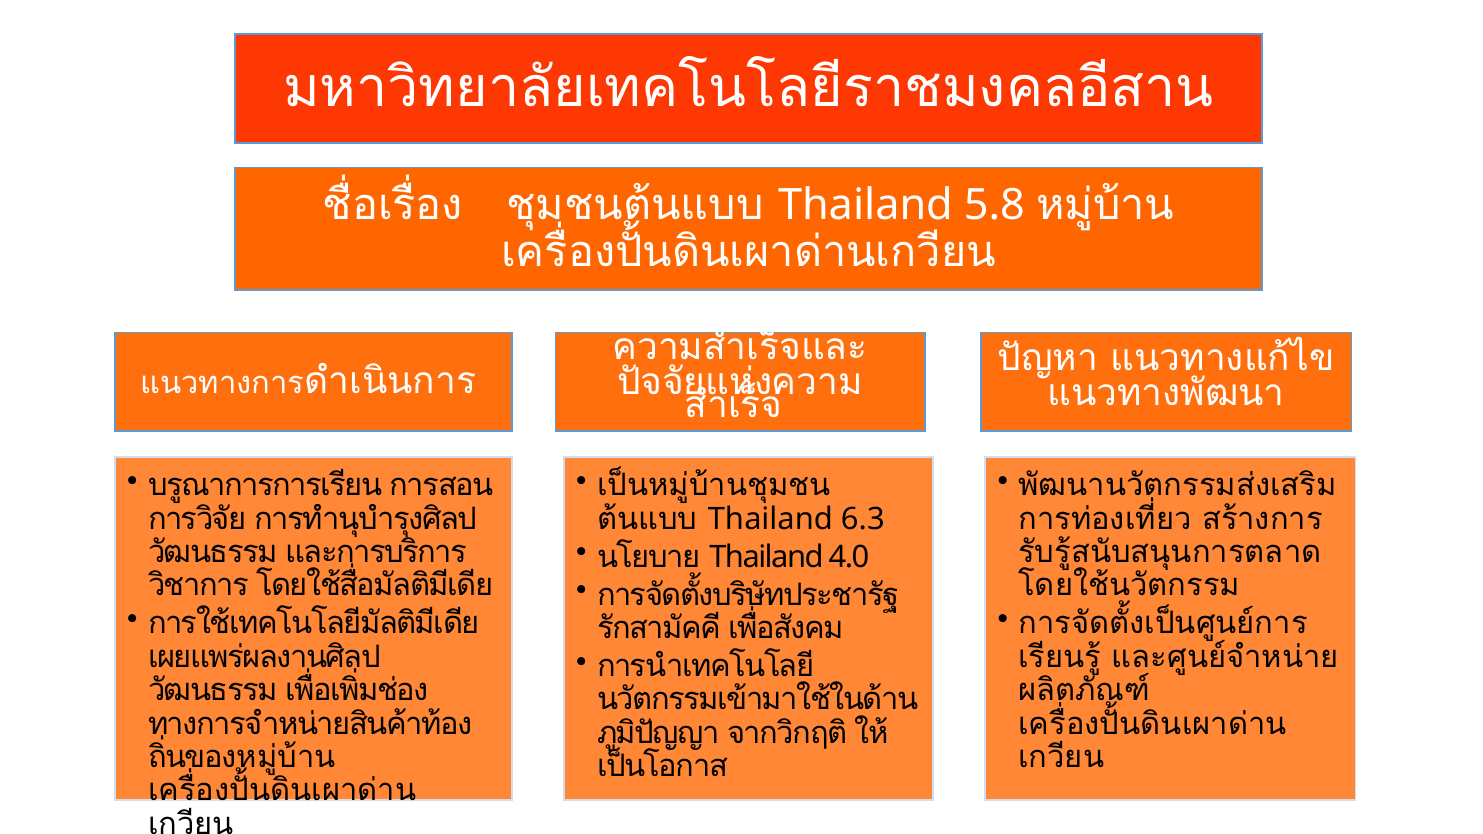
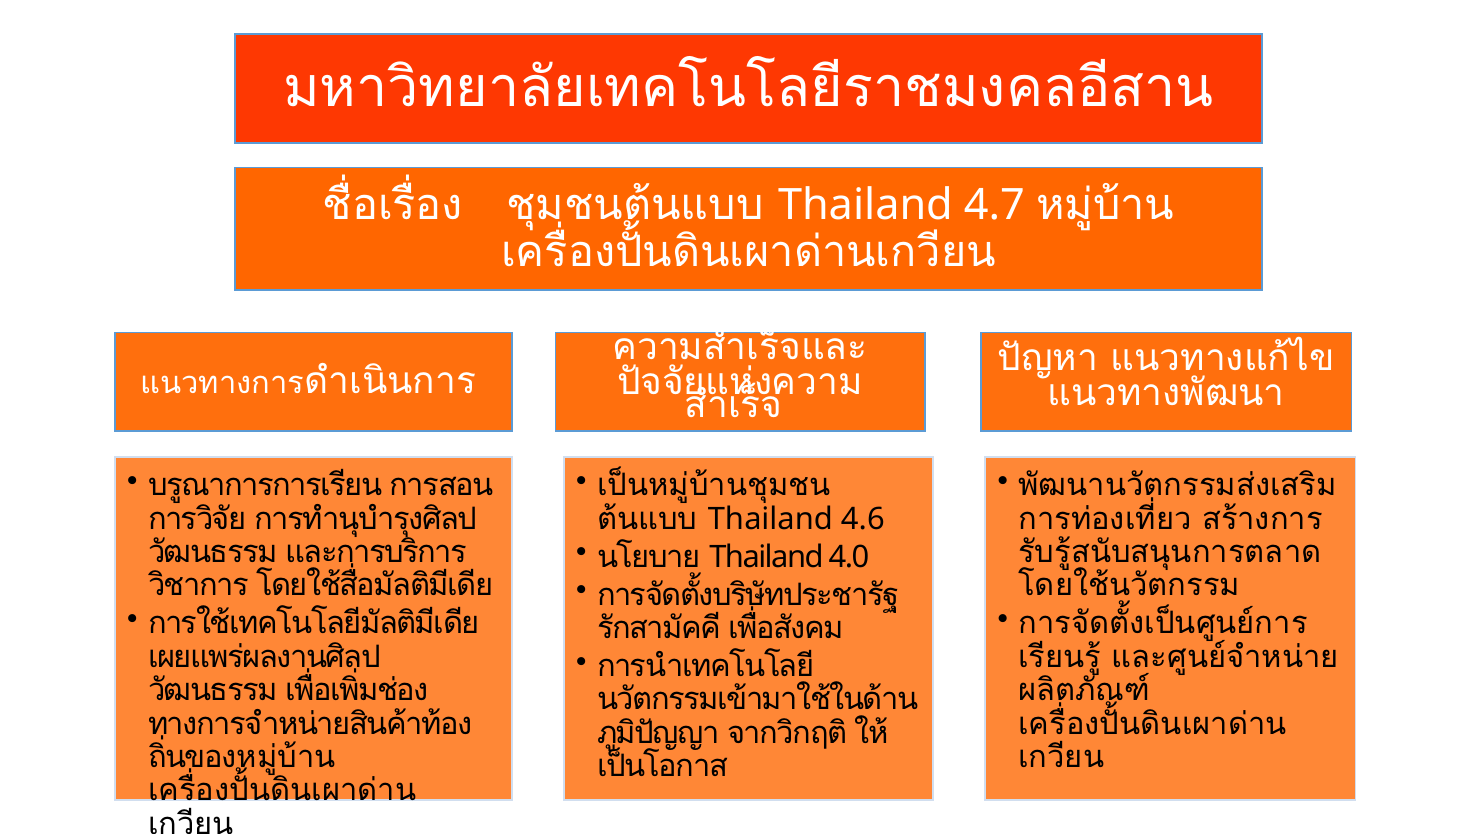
5.8: 5.8 -> 4.7 (994, 205)
6.3: 6.3 -> 4.6 (863, 519)
